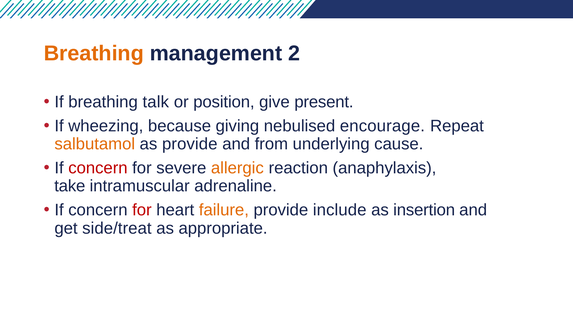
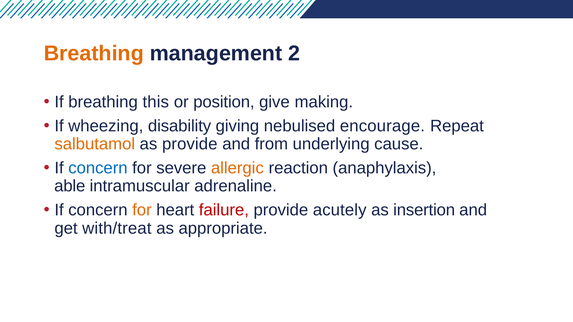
talk: talk -> this (156, 102)
present: present -> making (324, 102)
because: because -> disability (180, 126)
concern colour: red -> blue (98, 168)
take: take -> able (70, 186)
for colour: red -> orange (142, 210)
failure colour: orange -> red (224, 210)
include: include -> acutely (340, 210)
side/treat: side/treat -> with/treat (117, 228)
